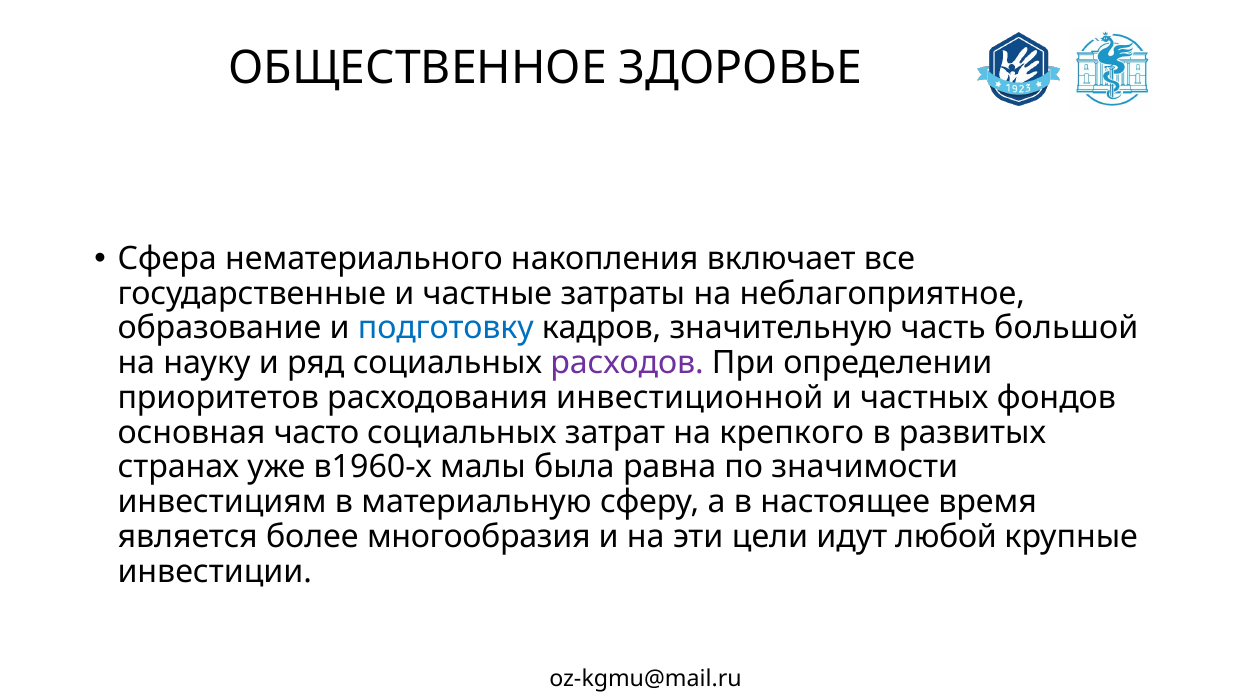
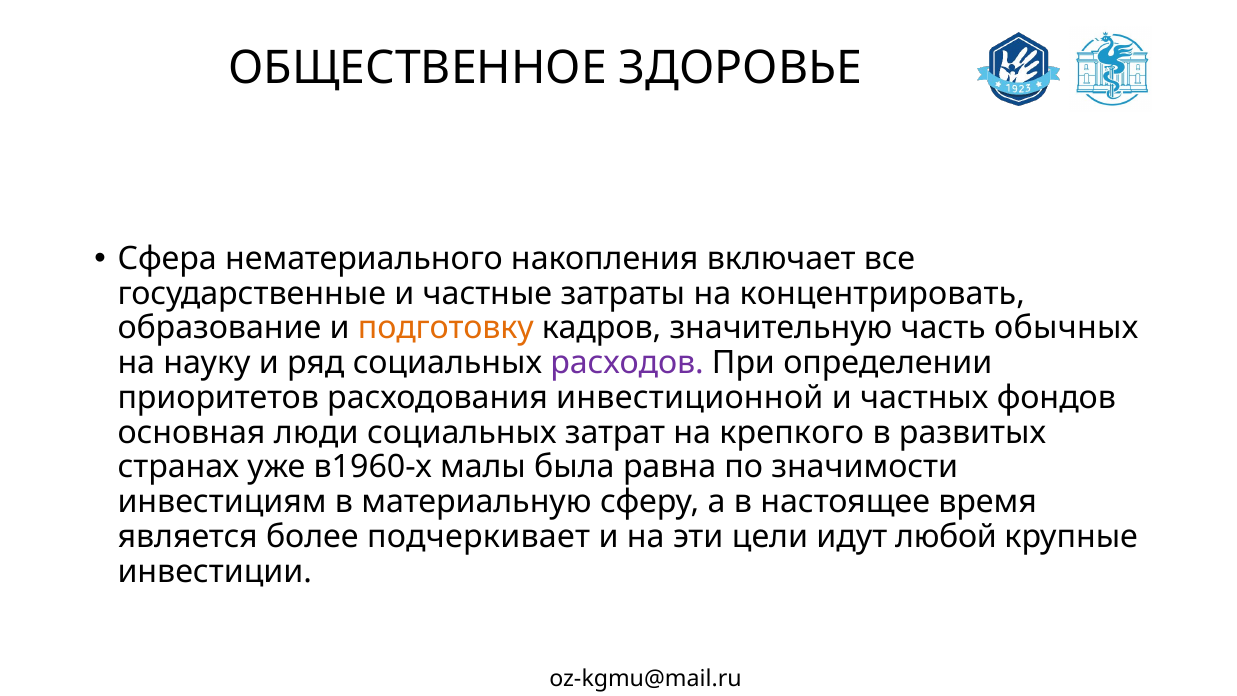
неблагоприятное: неблагоприятное -> концентрировать (882, 293)
подготовку colour: blue -> orange (446, 328)
большой: большой -> обычных (1066, 328)
часто: часто -> люди (316, 432)
многообразия: многообразия -> подчеркивает (479, 537)
